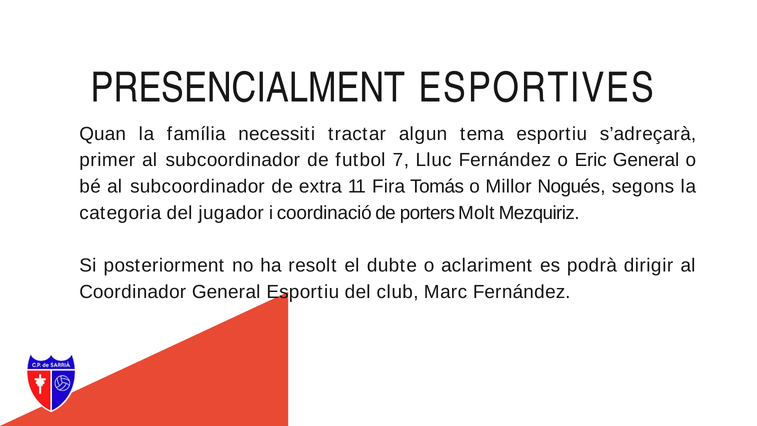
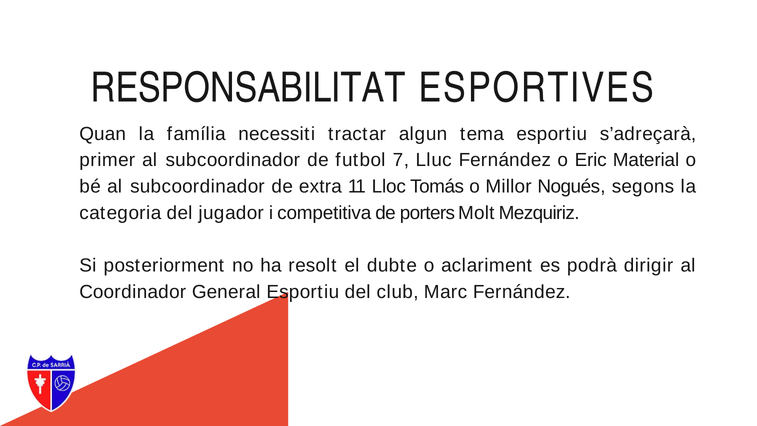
PRESENCIALMENT: PRESENCIALMENT -> RESPONSABILITAT (248, 88)
Eric General: General -> Material (646, 160)
Fira: Fira -> Lloc (389, 186)
coordinació: coordinació -> competitiva (324, 213)
